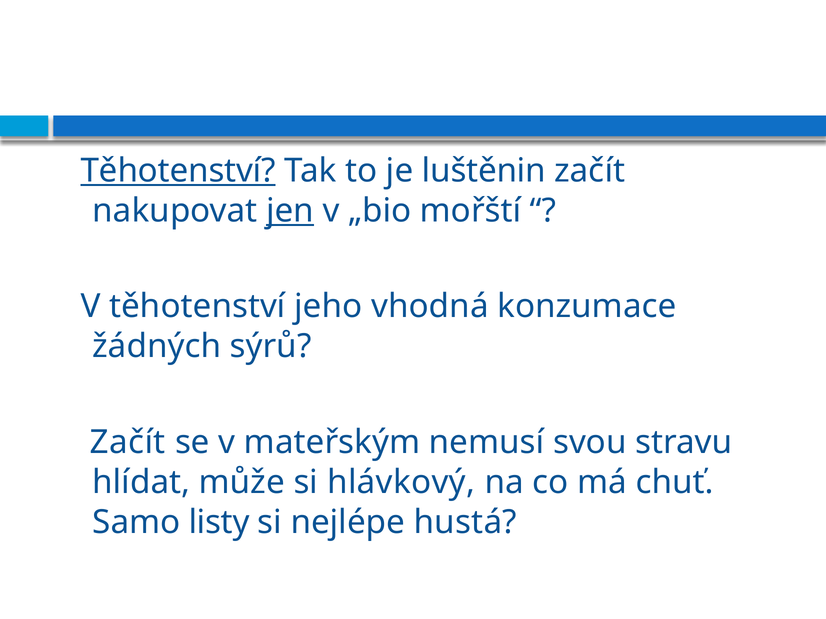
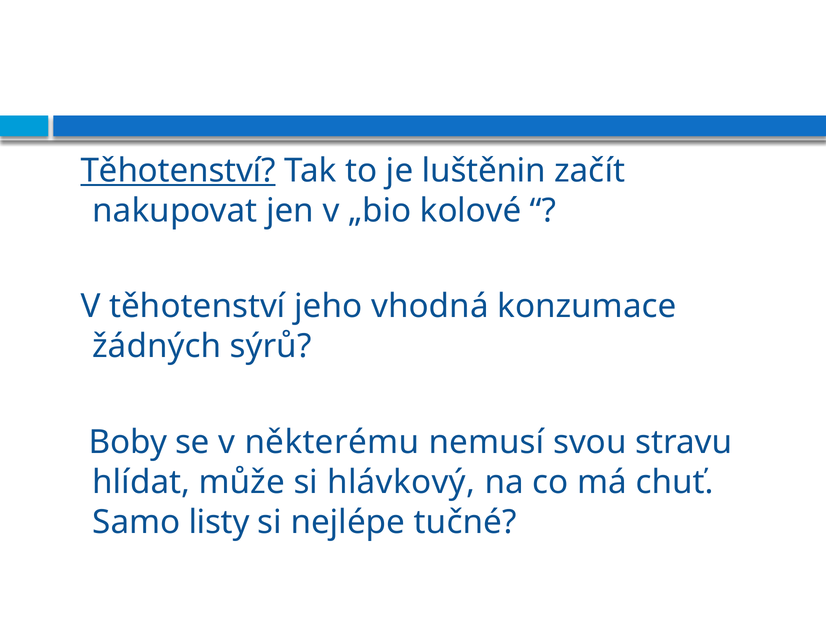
jen underline: present -> none (290, 211)
mořští: mořští -> kolové (471, 211)
Začít: Začít -> Boby (128, 443)
mateřským: mateřským -> některému (332, 443)
hustá: hustá -> tučné (465, 523)
